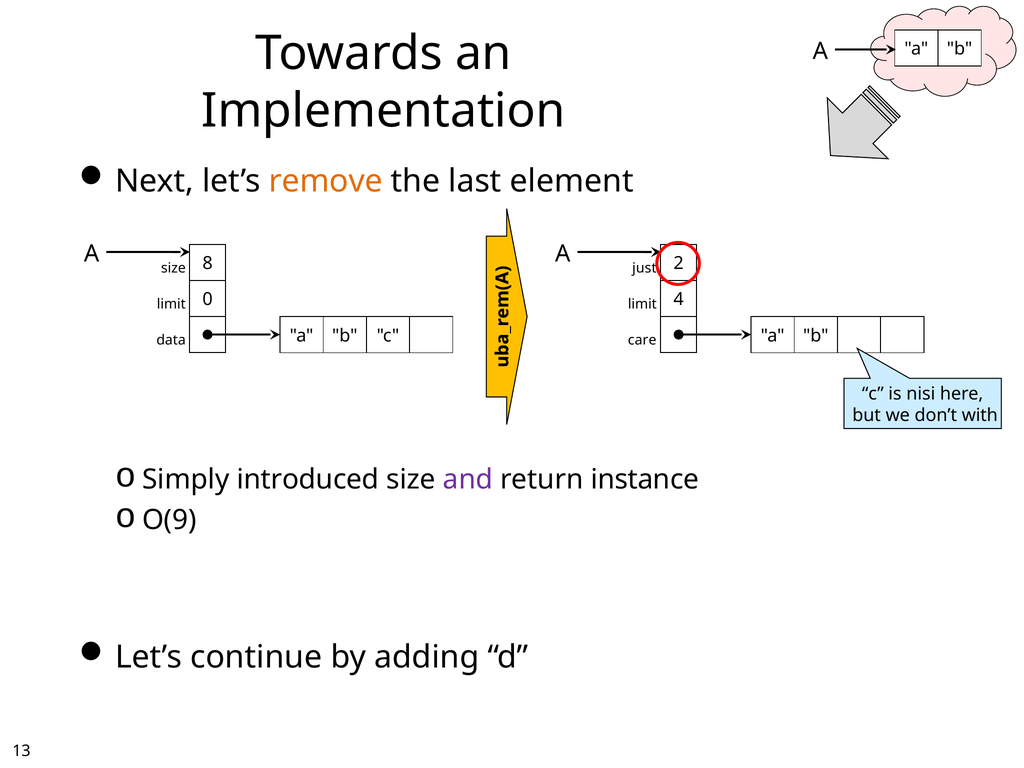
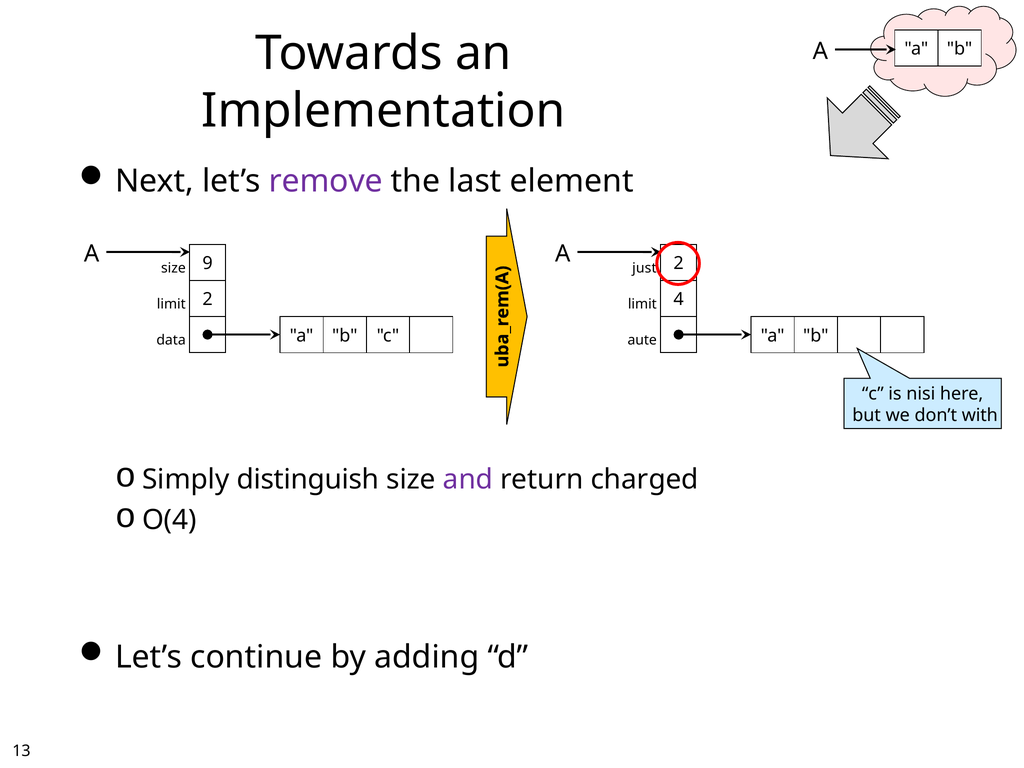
remove colour: orange -> purple (326, 181)
8: 8 -> 9 (208, 263)
limit 0: 0 -> 2 (208, 299)
care: care -> aute (642, 340)
introduced: introduced -> distinguish (308, 479)
instance: instance -> charged (645, 479)
O(9: O(9 -> O(4 (169, 520)
